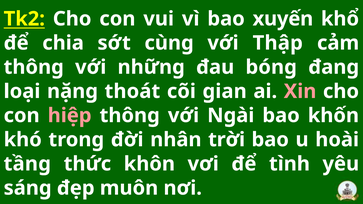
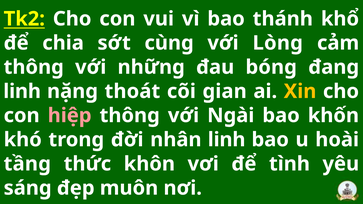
xuyến: xuyến -> thánh (283, 19)
Thập: Thập -> Lòng (278, 43)
loại: loại -> linh (22, 91)
Xin colour: pink -> yellow (300, 91)
nhân trời: trời -> linh (227, 140)
